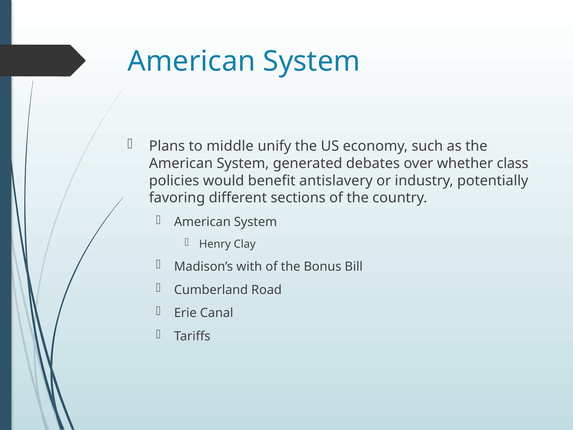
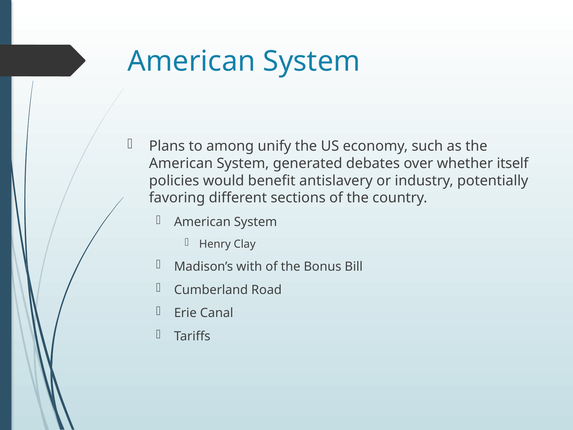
middle: middle -> among (230, 146)
class: class -> itself (513, 163)
